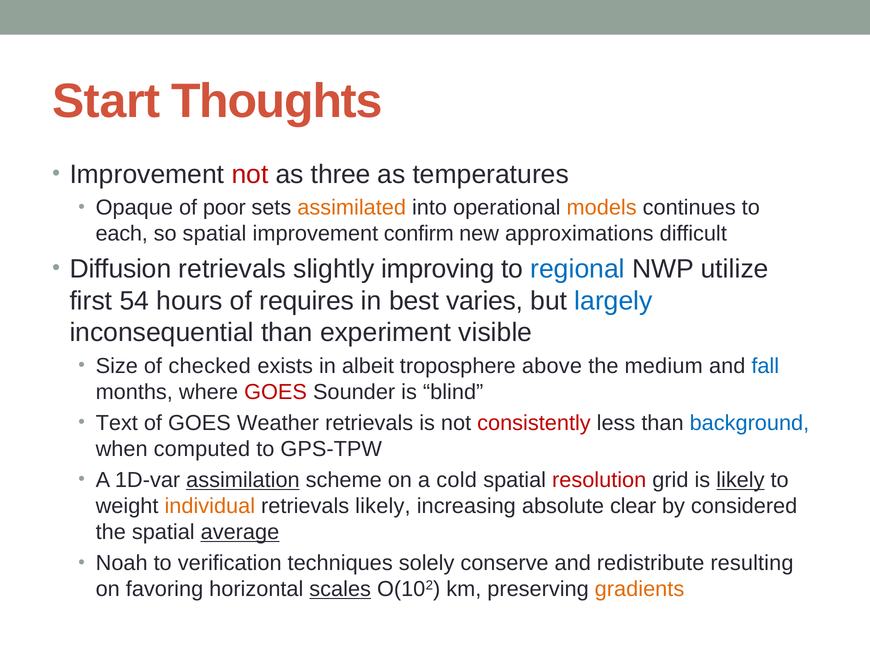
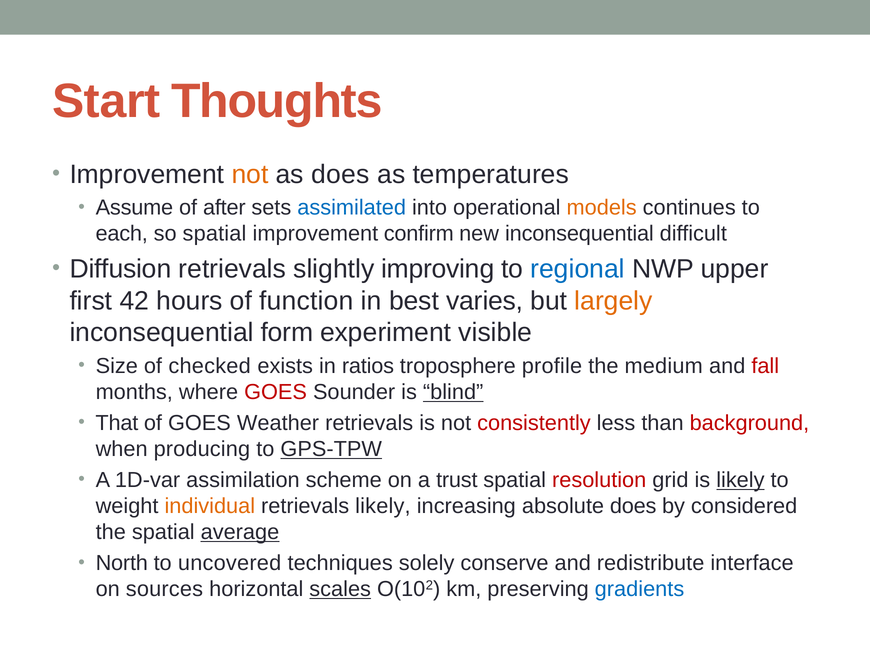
not colour: red -> orange (250, 174)
as three: three -> does (340, 174)
Opaque: Opaque -> Assume (134, 208)
poor: poor -> after (224, 208)
assimilated colour: orange -> blue (352, 208)
new approximations: approximations -> inconsequential (579, 234)
utilize: utilize -> upper (735, 269)
54: 54 -> 42 (134, 301)
requires: requires -> function (307, 301)
largely colour: blue -> orange (614, 301)
inconsequential than: than -> form (287, 333)
albeit: albeit -> ratios (368, 366)
above: above -> profile (552, 366)
fall colour: blue -> red (765, 366)
blind underline: none -> present (453, 392)
Text: Text -> That (117, 423)
background colour: blue -> red (749, 423)
computed: computed -> producing (202, 450)
GPS-TPW underline: none -> present (331, 450)
assimilation underline: present -> none (243, 480)
cold: cold -> trust (457, 480)
absolute clear: clear -> does (633, 507)
Noah: Noah -> North (122, 564)
verification: verification -> uncovered (230, 564)
resulting: resulting -> interface (752, 564)
favoring: favoring -> sources (164, 590)
gradients colour: orange -> blue (639, 590)
